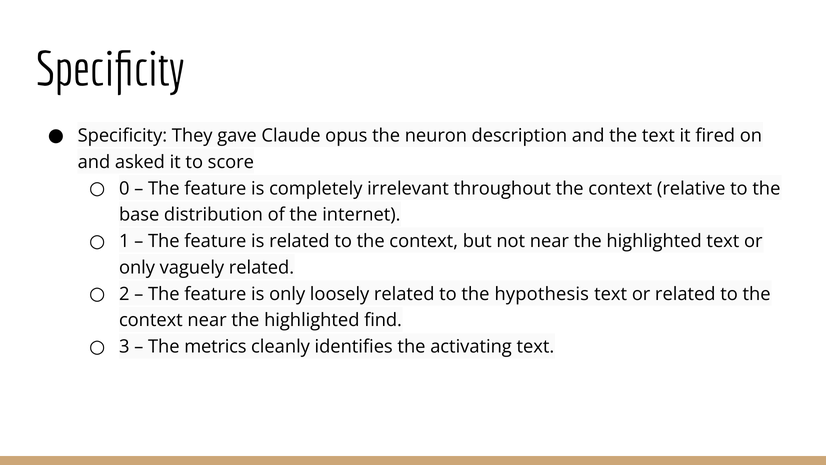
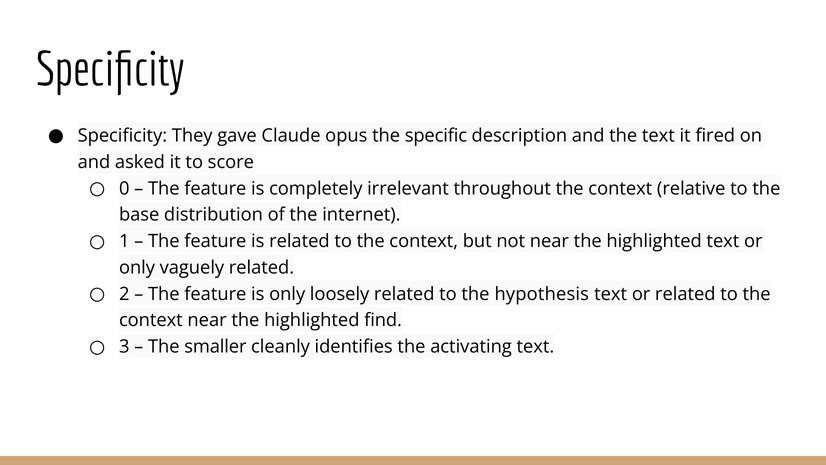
neuron: neuron -> specific (436, 136)
metrics: metrics -> smaller (215, 347)
